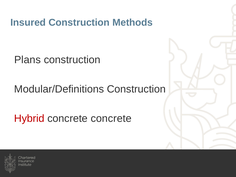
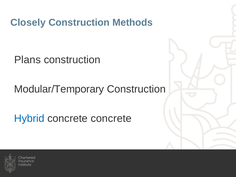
Insured: Insured -> Closely (28, 23)
Modular/Definitions: Modular/Definitions -> Modular/Temporary (59, 89)
Hybrid colour: red -> blue (29, 118)
